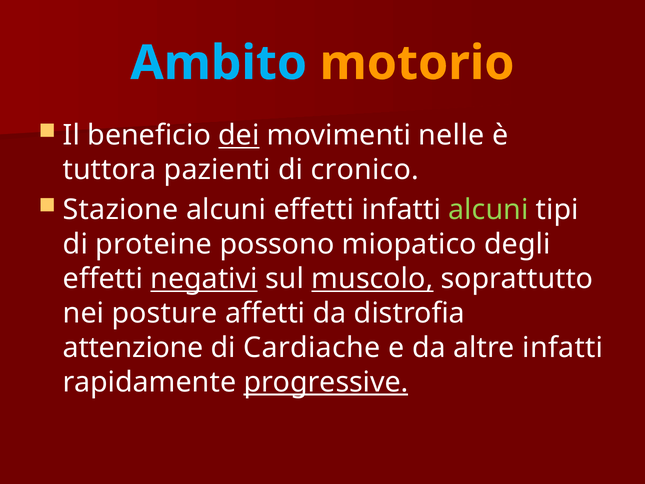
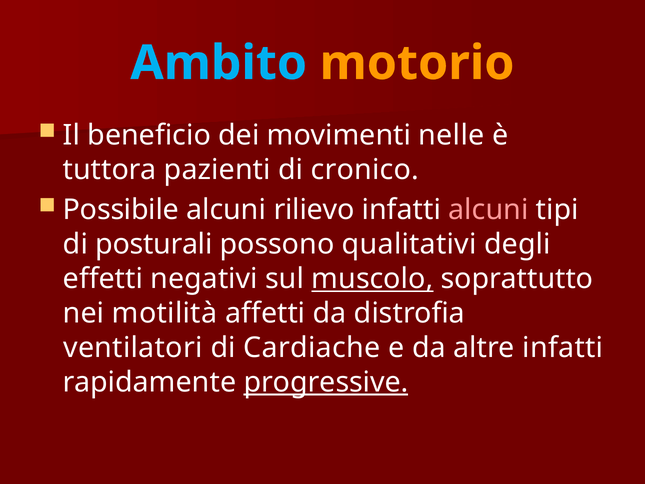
dei underline: present -> none (239, 135)
Stazione: Stazione -> Possibile (121, 210)
alcuni effetti: effetti -> rilievo (314, 210)
alcuni colour: light green -> pink (488, 210)
proteine: proteine -> posturali (154, 244)
miopatico: miopatico -> qualitativi (409, 244)
negativi underline: present -> none (204, 279)
posture: posture -> motilità (165, 313)
attenzione: attenzione -> ventilatori (133, 347)
